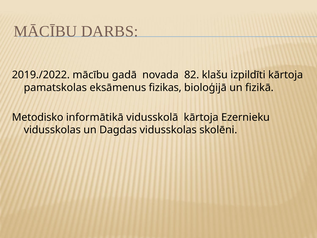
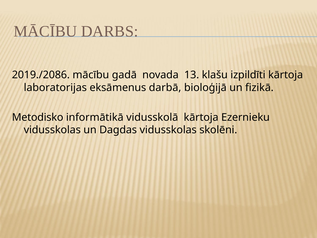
2019./2022: 2019./2022 -> 2019./2086 (41, 75)
82: 82 -> 13 (192, 75)
pamatskolas: pamatskolas -> laboratorijas (55, 88)
fizikas: fizikas -> darbā (165, 88)
